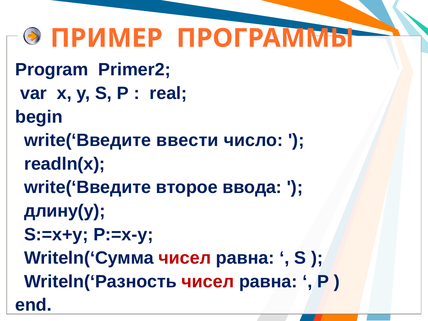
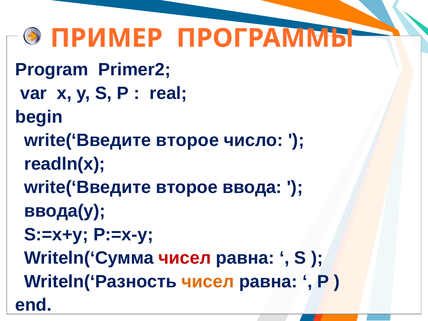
ввести: ввести -> второе (187, 140)
длину(y: длину(y -> ввода(y (65, 211)
чисел colour: red -> orange (208, 282)
